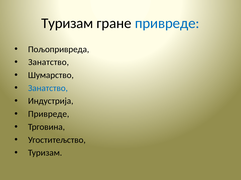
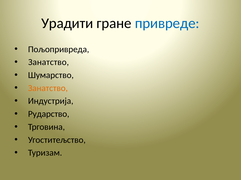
Туризам: Туризам -> Урадити (67, 23)
Занатство colour: blue -> orange (48, 88)
Привреде: Привреде -> Рударство (49, 114)
